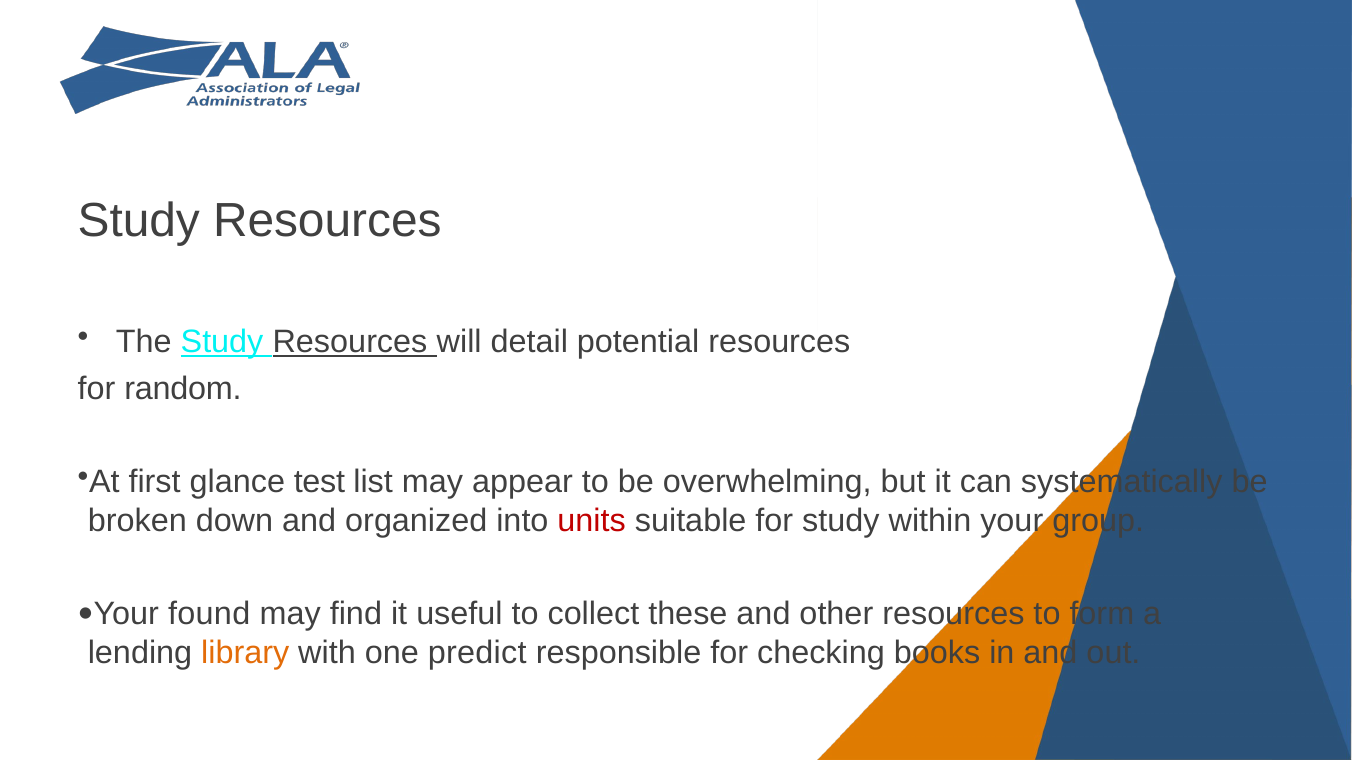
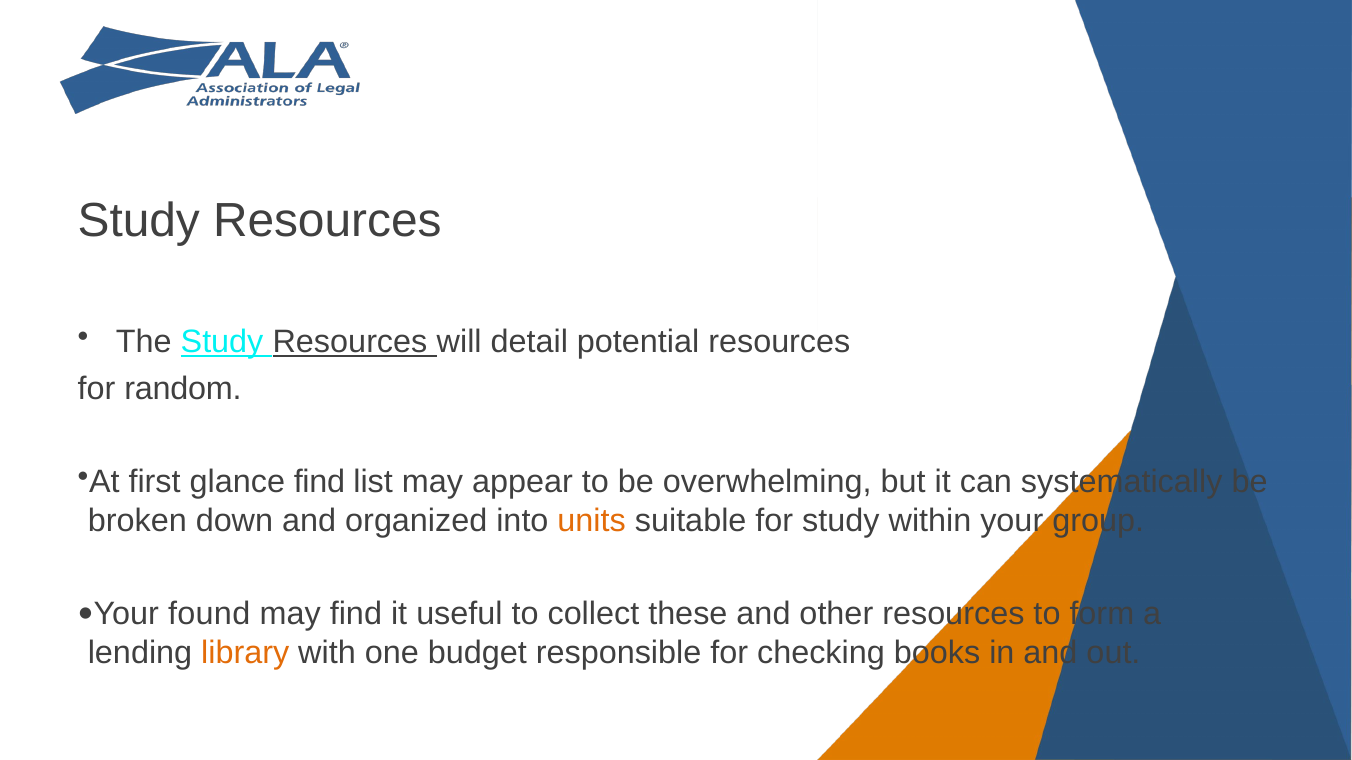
glance test: test -> find (319, 482)
units colour: red -> orange (592, 521)
predict: predict -> budget (477, 653)
